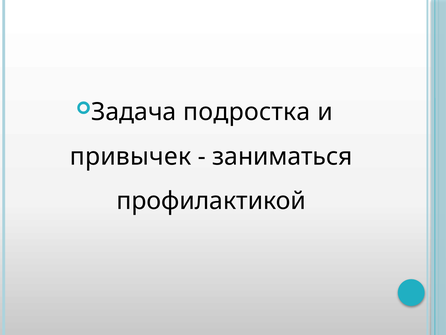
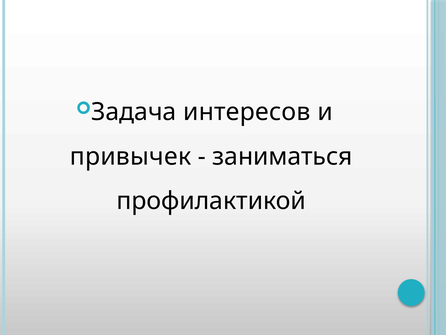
подростка: подростка -> интересов (247, 112)
